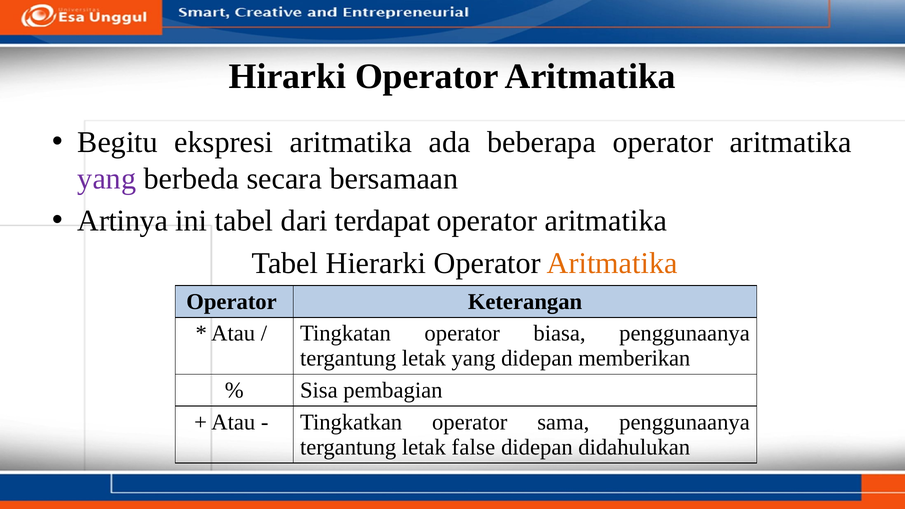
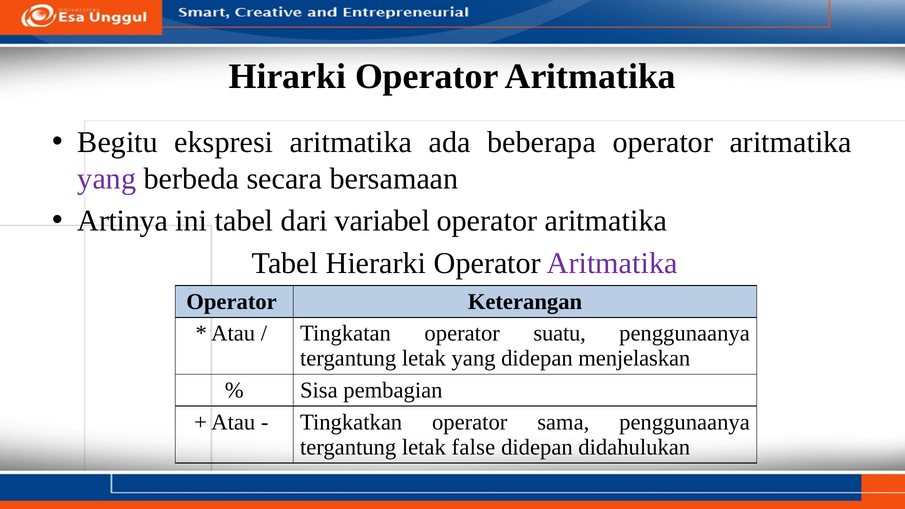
terdapat: terdapat -> variabel (382, 221)
Aritmatika colour: orange -> purple (612, 263)
biasa: biasa -> suatu (560, 333)
memberikan: memberikan -> menjelaskan (634, 358)
